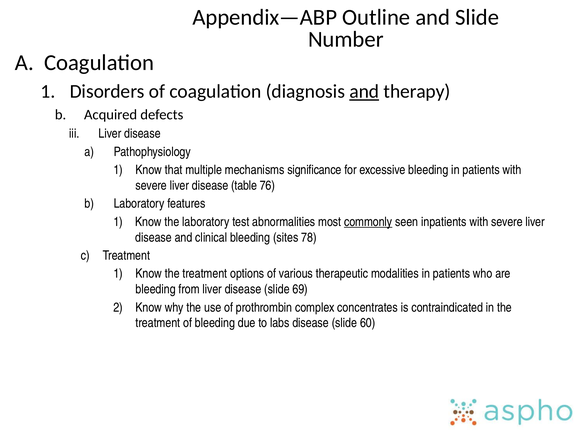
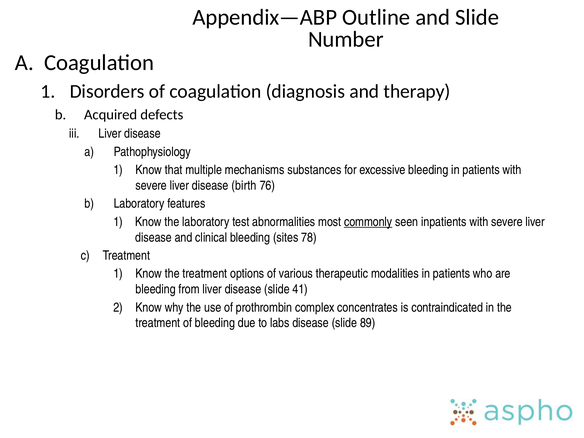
and underline: present -> none (364, 92)
significance: significance -> substances (314, 170)
table: table -> birth (244, 185)
69: 69 -> 41 (300, 289)
60: 60 -> 89 (368, 323)
